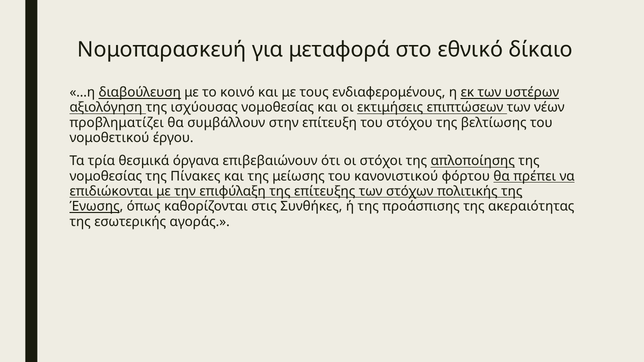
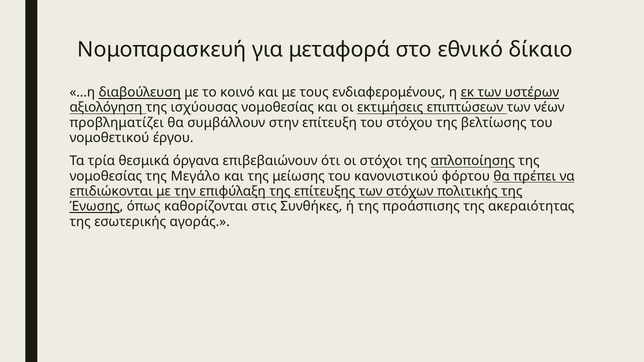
Πίνακες: Πίνακες -> Μεγάλο (195, 176)
